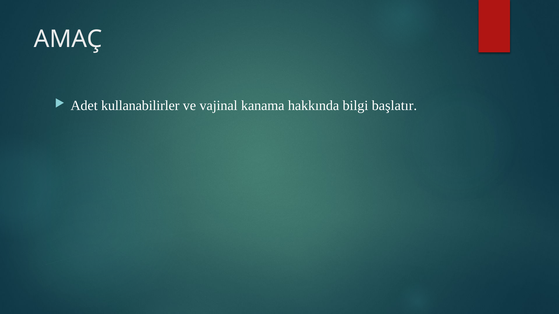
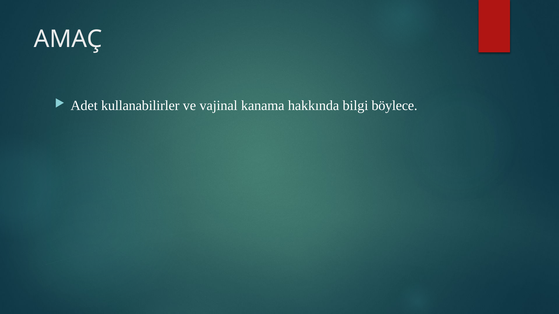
başlatır: başlatır -> böylece (394, 106)
